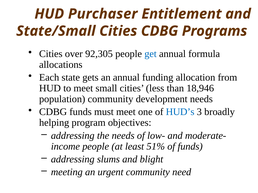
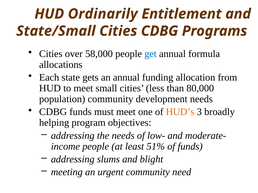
Purchaser: Purchaser -> Ordinarily (103, 14)
92,305: 92,305 -> 58,000 (99, 54)
18,946: 18,946 -> 80,000 (200, 88)
HUD’s colour: blue -> orange (180, 112)
